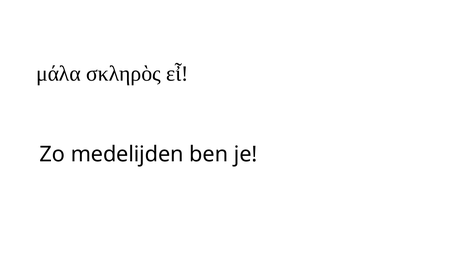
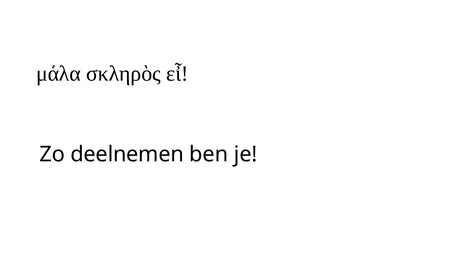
medelijden: medelijden -> deelnemen (127, 154)
